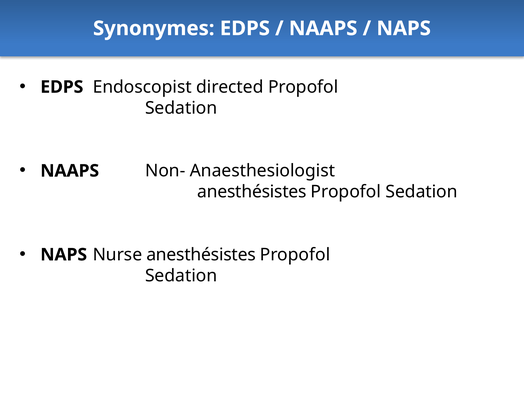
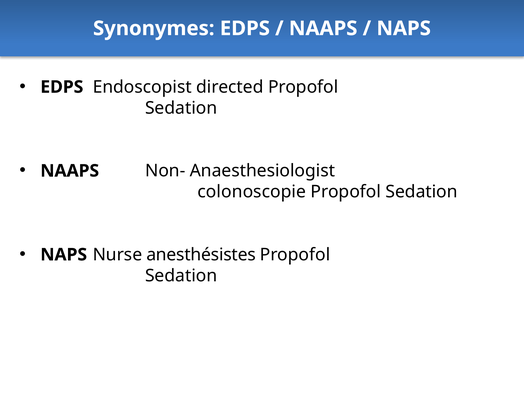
anesthésistes: anesthésistes -> colonoscopie (252, 192)
